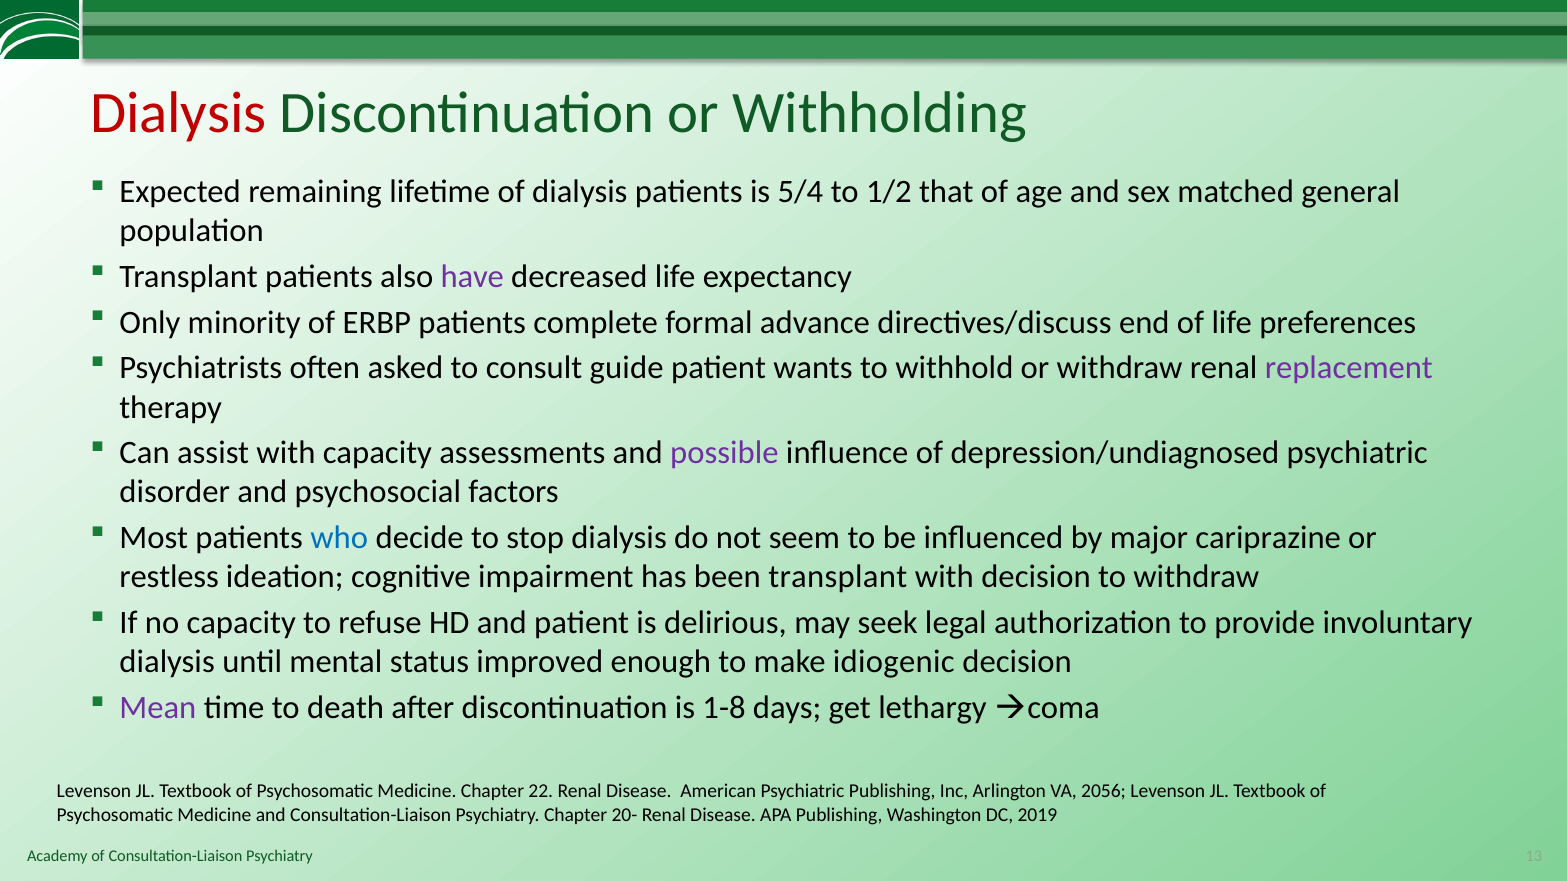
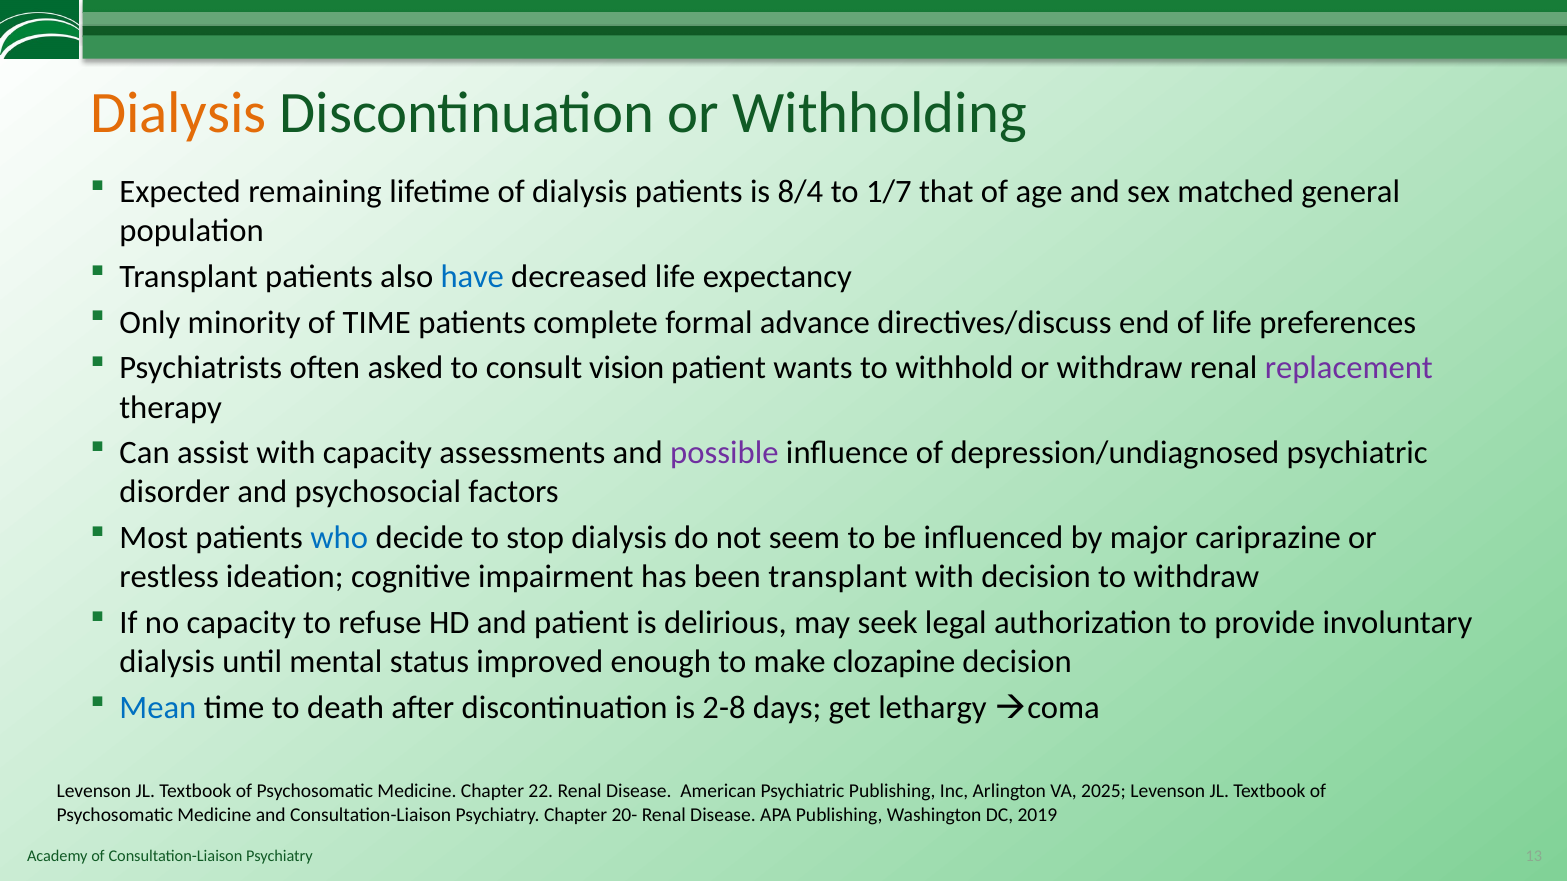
Dialysis colour: red -> orange (178, 113)
5/4: 5/4 -> 8/4 (800, 192)
1/2: 1/2 -> 1/7 (889, 192)
have colour: purple -> blue (472, 277)
of ERBP: ERBP -> TIME (377, 323)
guide: guide -> vision (627, 368)
idiogenic: idiogenic -> clozapine (894, 662)
Mean colour: purple -> blue (158, 708)
1-8: 1-8 -> 2-8 (724, 708)
2056: 2056 -> 2025 (1104, 792)
